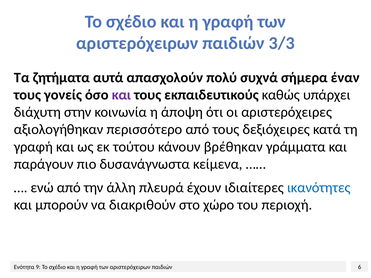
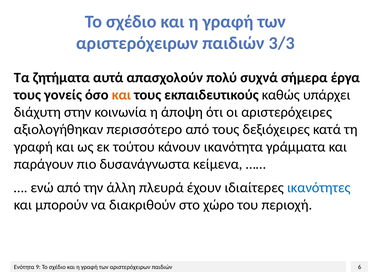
έναν: έναν -> έργα (345, 78)
και colour: purple -> orange (121, 95)
βρέθηκαν: βρέθηκαν -> ικανότητα (233, 147)
